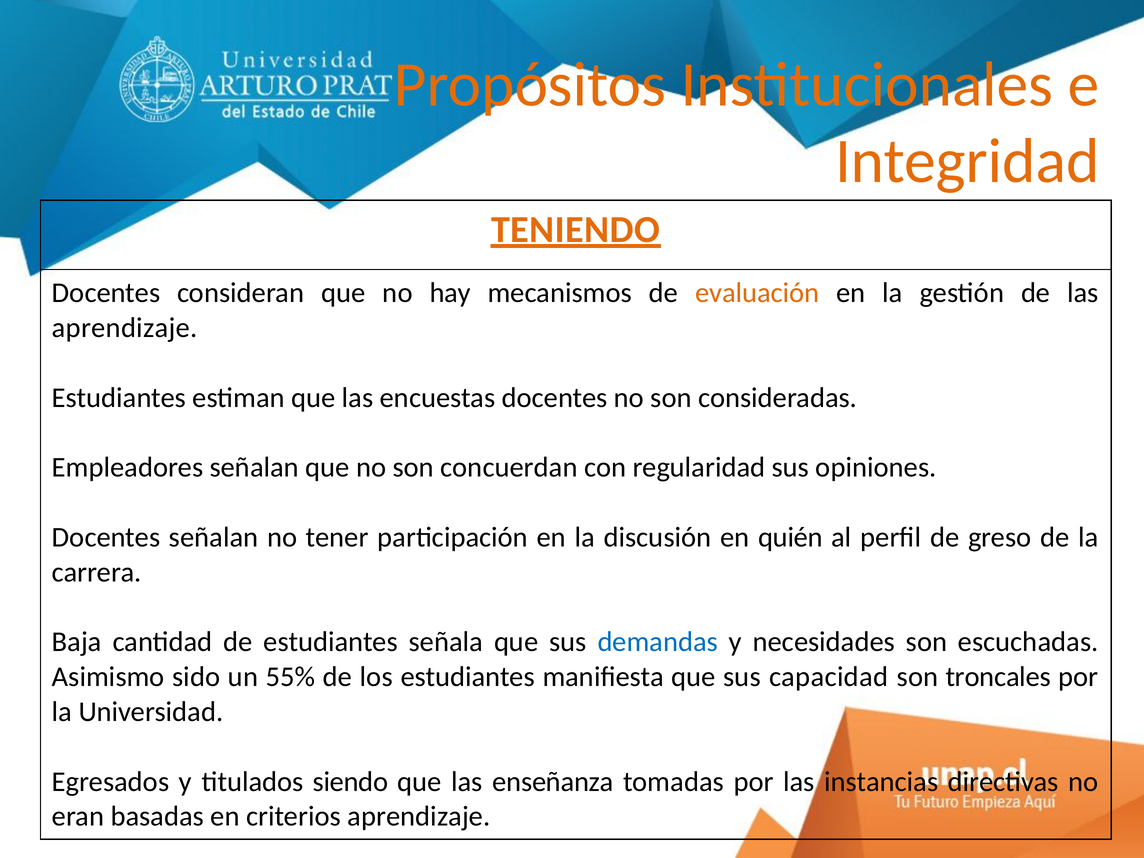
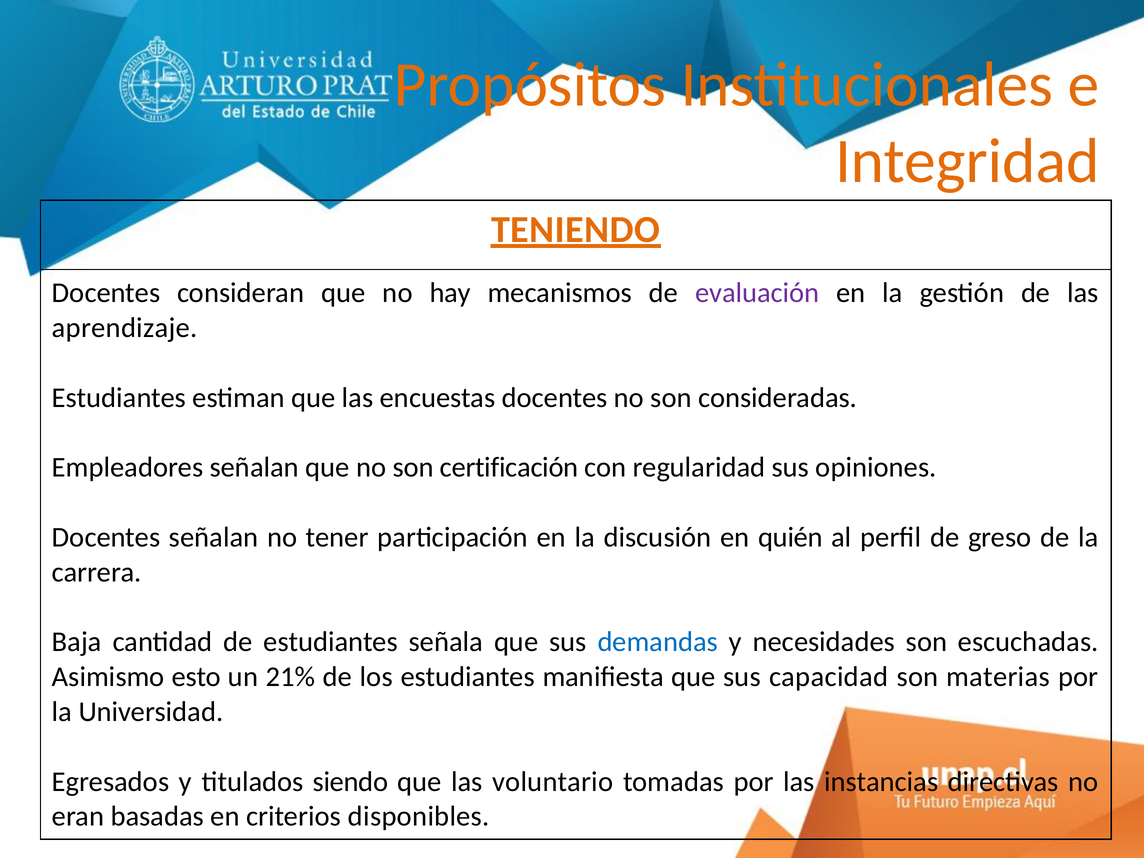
evaluación colour: orange -> purple (757, 293)
concuerdan: concuerdan -> certificación (509, 467)
sido: sido -> esto (196, 677)
55%: 55% -> 21% (291, 677)
troncales: troncales -> materias (998, 677)
enseñanza: enseñanza -> voluntario (553, 782)
criterios aprendizaje: aprendizaje -> disponibles (419, 817)
